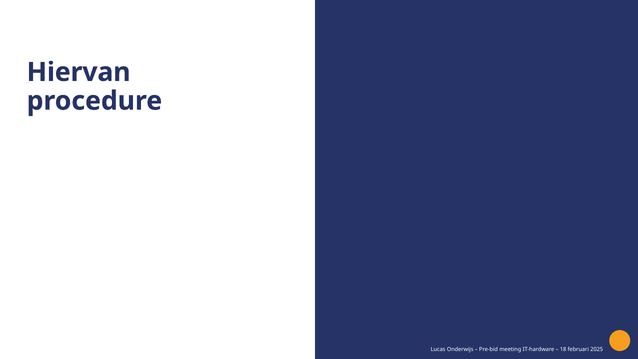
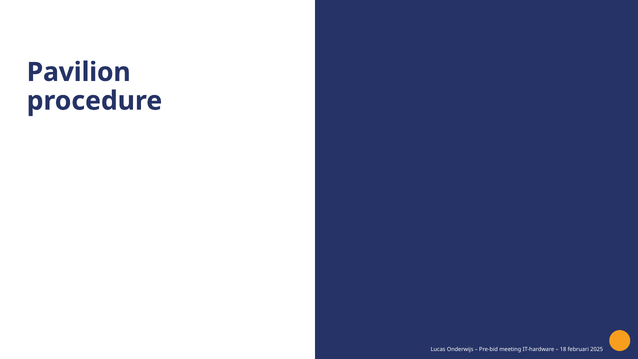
Hiervan: Hiervan -> Pavilion (79, 72)
